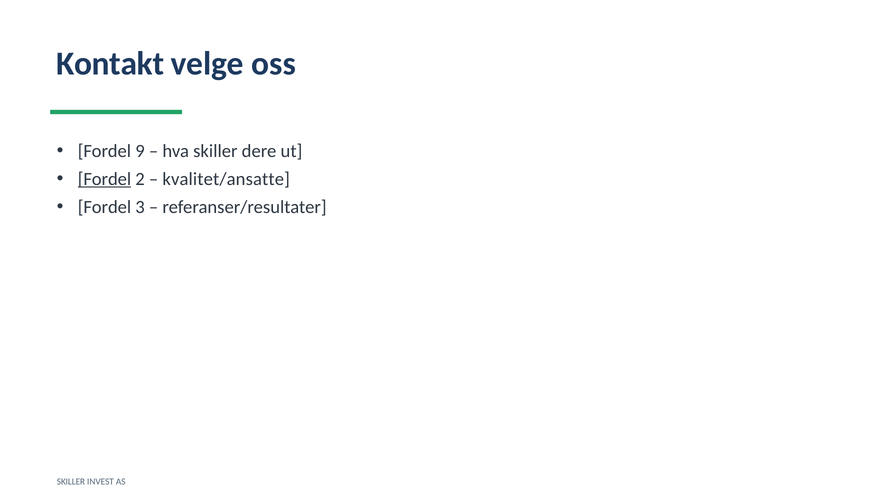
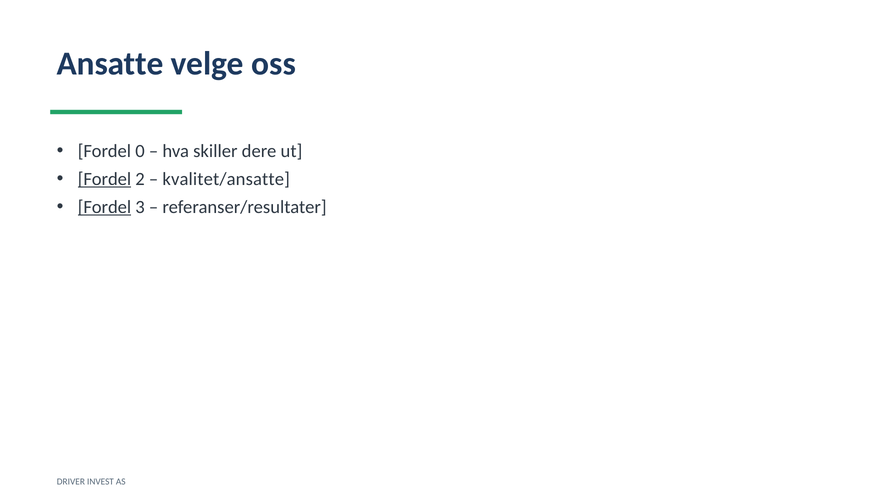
Kontakt: Kontakt -> Ansatte (110, 64)
9: 9 -> 0 (140, 151)
Fordel underline: none -> present (104, 207)
SKILLER: SKILLER -> DRIVER (71, 482)
